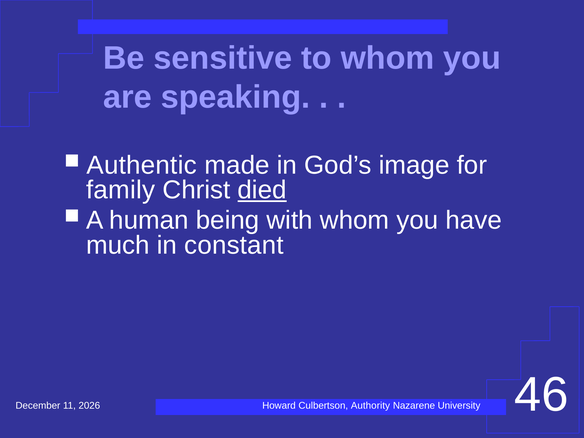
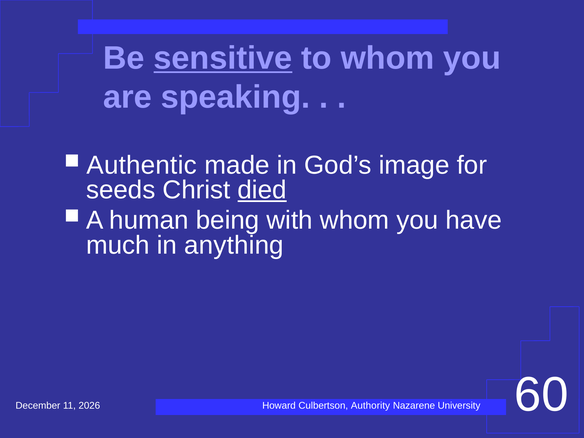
sensitive underline: none -> present (223, 58)
family: family -> seeds (121, 190)
constant: constant -> anything (234, 245)
46: 46 -> 60 (541, 395)
